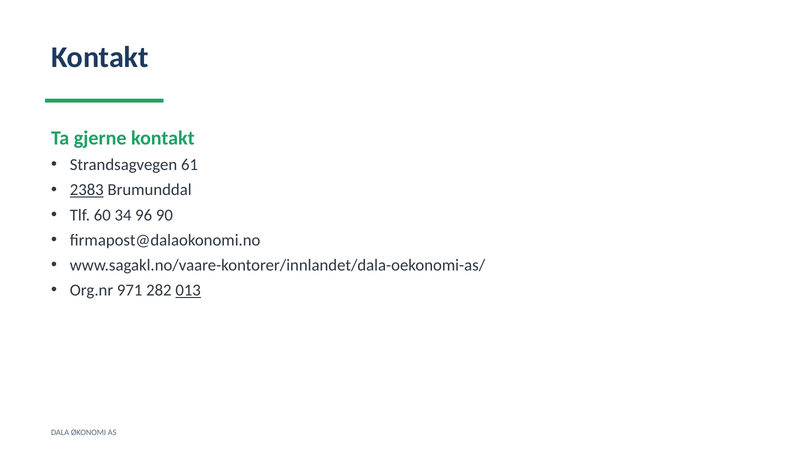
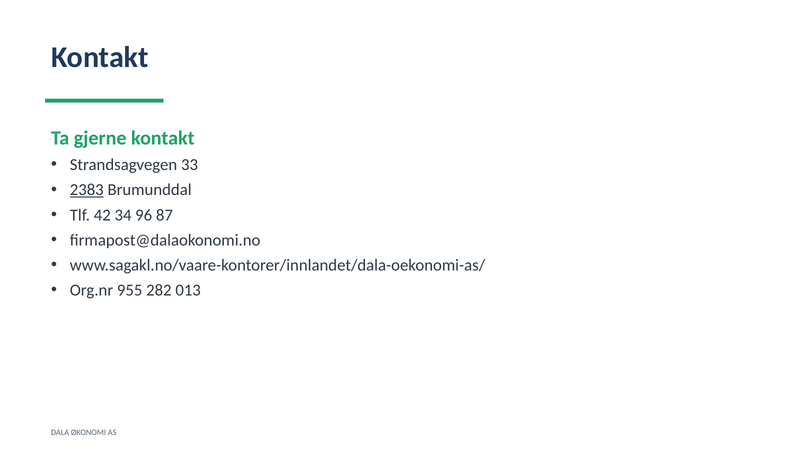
61: 61 -> 33 (189, 165)
60: 60 -> 42 (102, 215)
90: 90 -> 87 (164, 215)
971: 971 -> 955 (130, 290)
013 underline: present -> none (188, 290)
